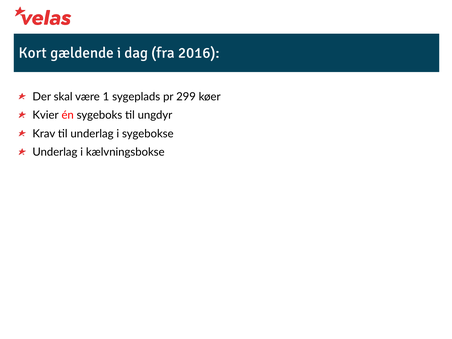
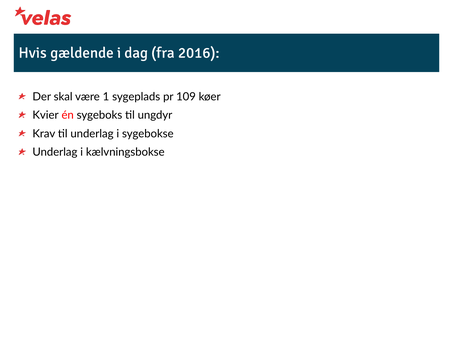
Kort: Kort -> Hvis (33, 53)
299: 299 -> 109 (186, 97)
